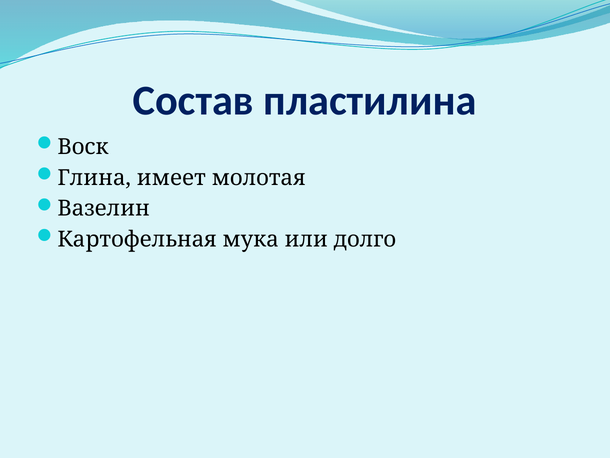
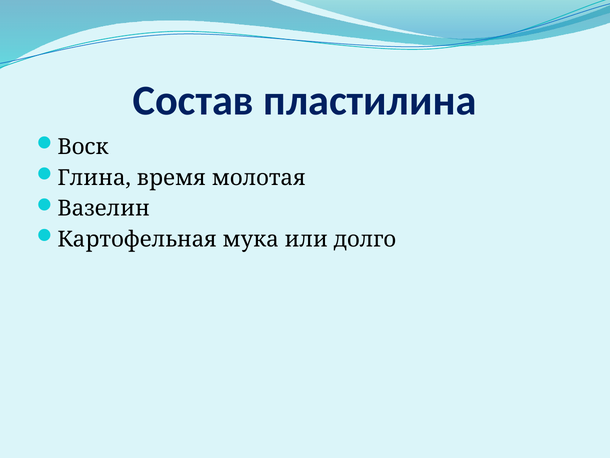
имеет: имеет -> время (171, 178)
